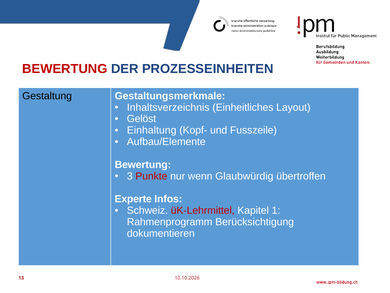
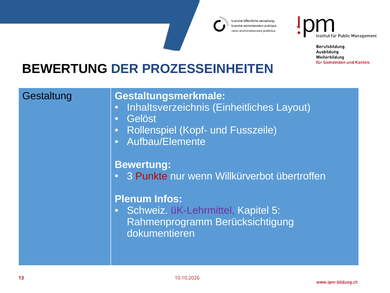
BEWERTUNG colour: red -> black (65, 69)
Einhaltung: Einhaltung -> Rollenspiel (152, 130)
Glaubwürdig: Glaubwürdig -> Willkürverbot (244, 176)
Experte: Experte -> Plenum (133, 199)
üK-Lehrmittel colour: red -> purple (203, 210)
1: 1 -> 5 (276, 210)
